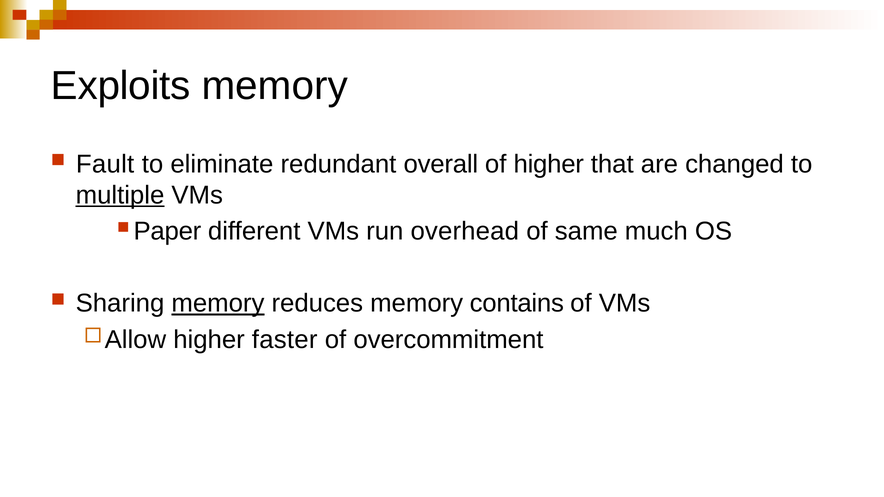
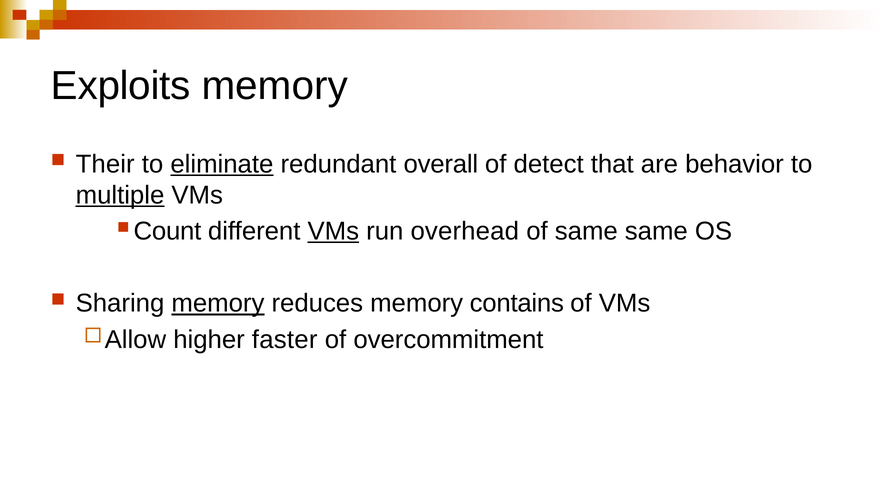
Fault: Fault -> Their (105, 164)
eliminate underline: none -> present (222, 164)
of higher: higher -> detect (549, 164)
changed: changed -> behavior (734, 164)
Paper: Paper -> Count (167, 231)
VMs underline: none -> present (333, 231)
same much: much -> same (656, 231)
